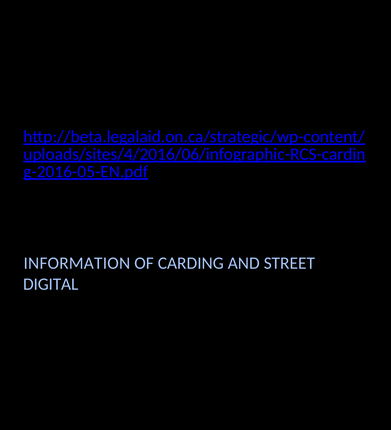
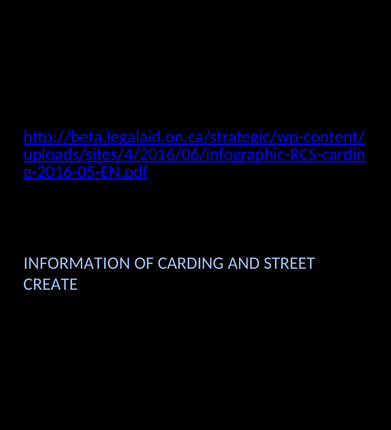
DIGITAL: DIGITAL -> CREATE (51, 284)
